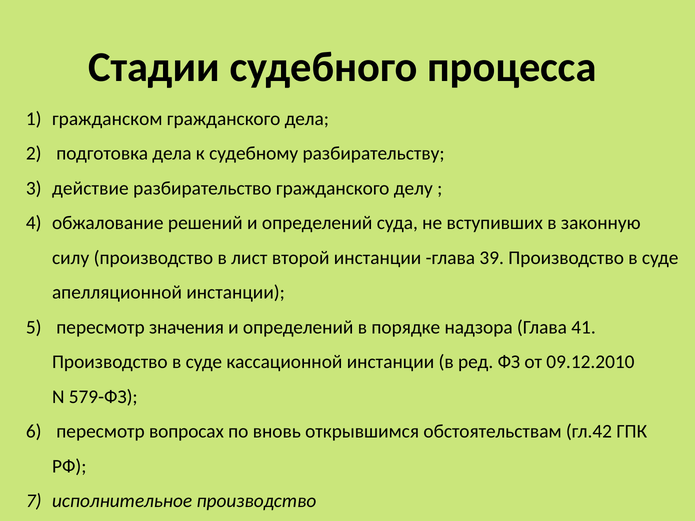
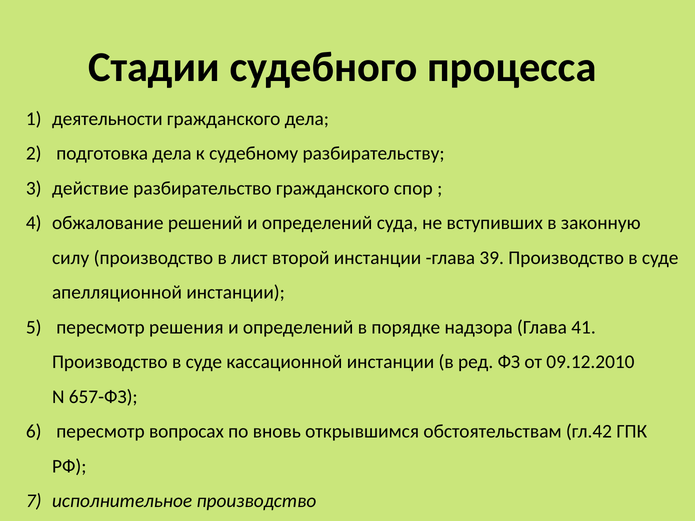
гражданском: гражданском -> деятельности (107, 119)
делу: делу -> спор (413, 188)
значения: значения -> решения (186, 327)
579-ФЗ: 579-ФЗ -> 657-ФЗ (103, 397)
